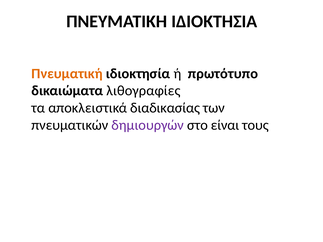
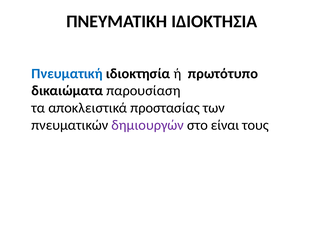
Πνευματική colour: orange -> blue (67, 74)
λιθογραφίες: λιθογραφίες -> παρουσίαση (143, 91)
διαδικασίας: διαδικασίας -> προστασίας (165, 108)
